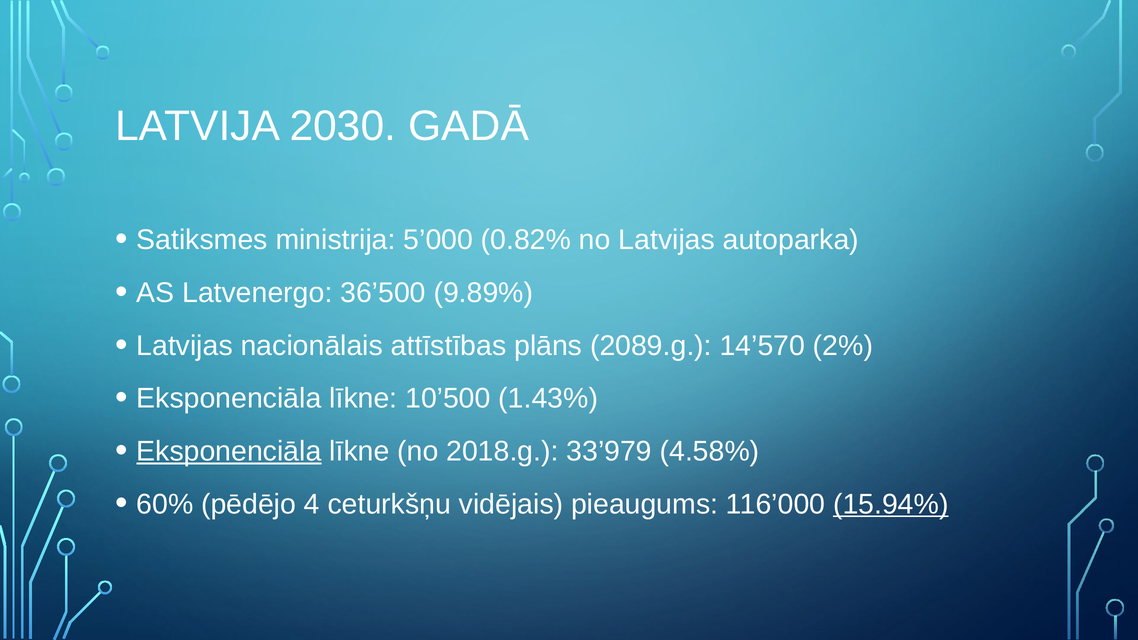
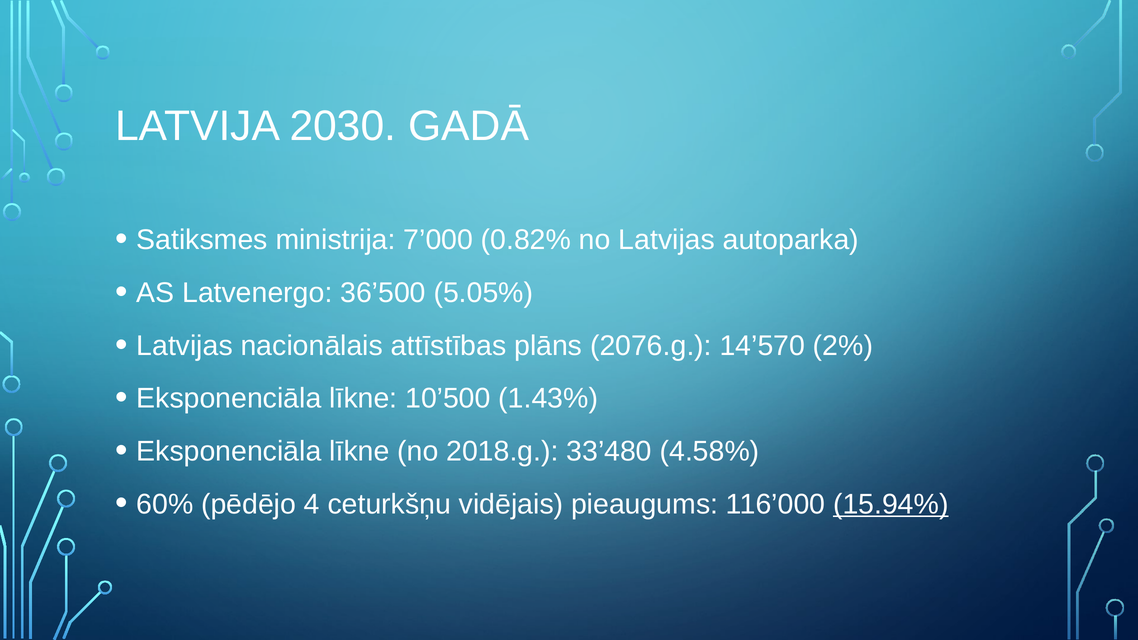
5’000: 5’000 -> 7’000 (438, 240)
9.89%: 9.89% -> 5.05% (483, 293)
2089.g: 2089.g -> 2076.g (651, 346)
Eksponenciāla underline: present -> none (229, 451)
33’979: 33’979 -> 33’480 (609, 451)
